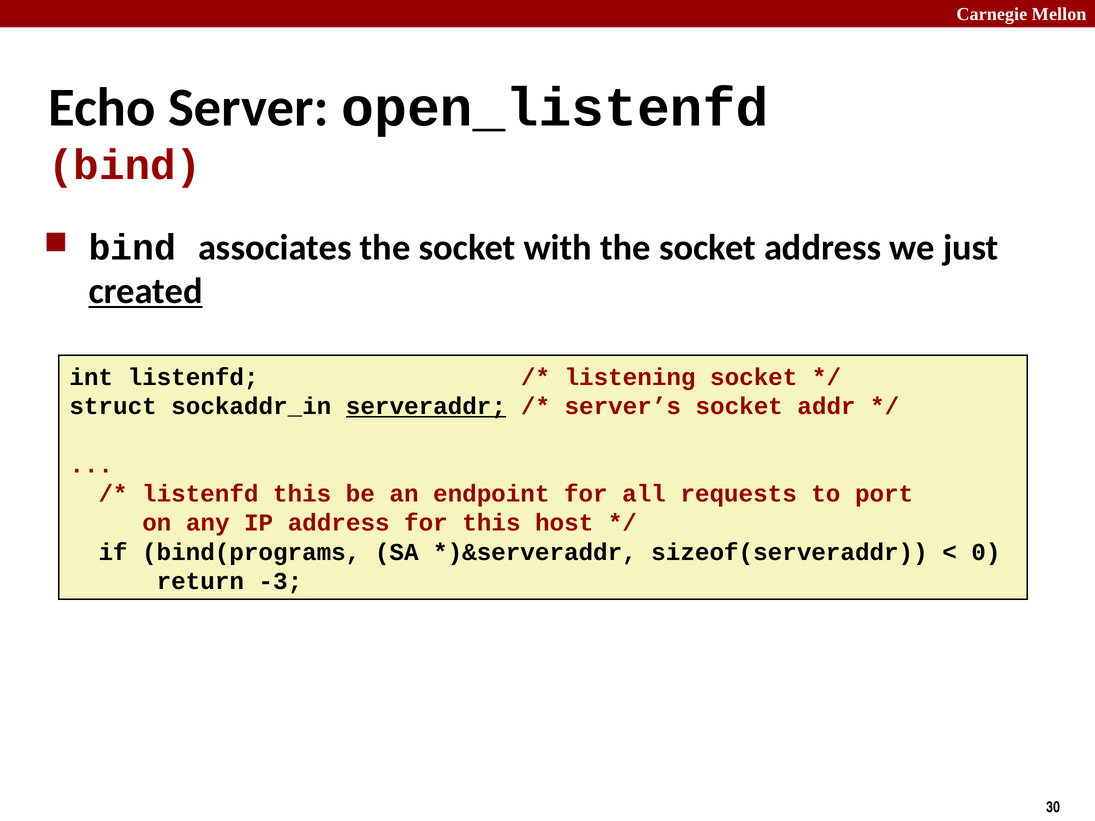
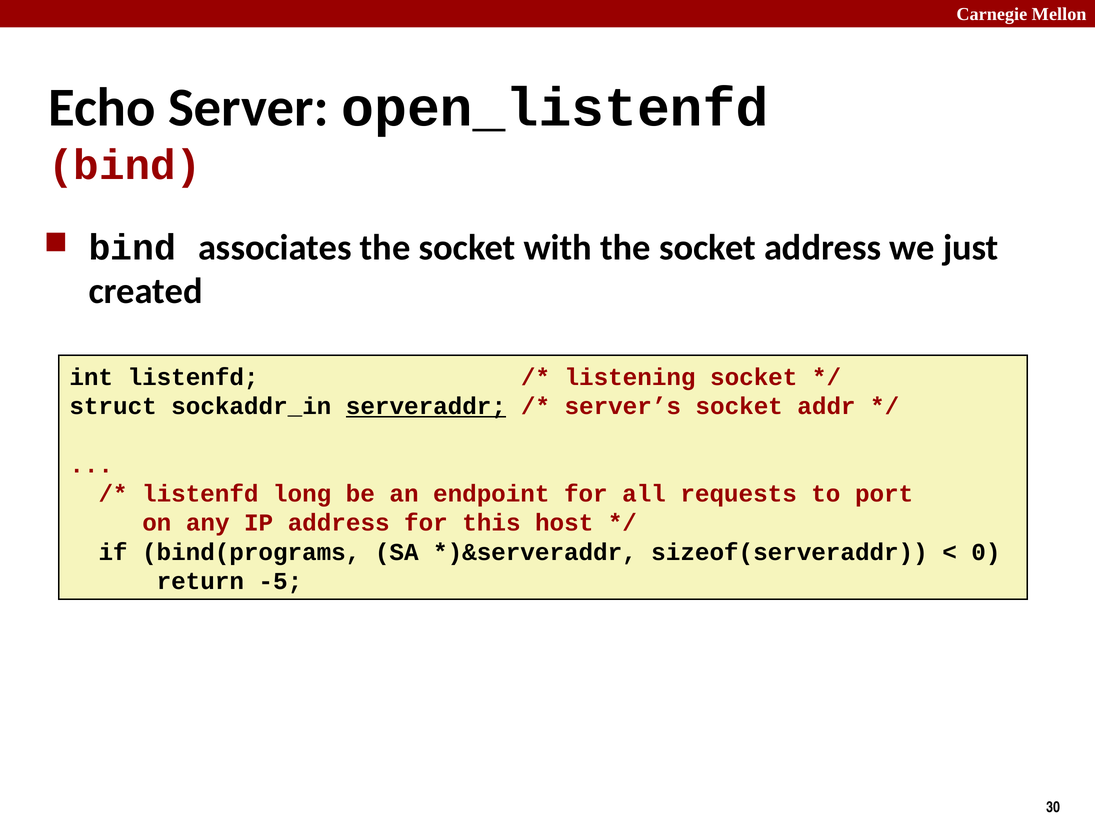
created underline: present -> none (146, 291)
listenfd this: this -> long (302, 494)
-3: -3 -> -5 (280, 581)
